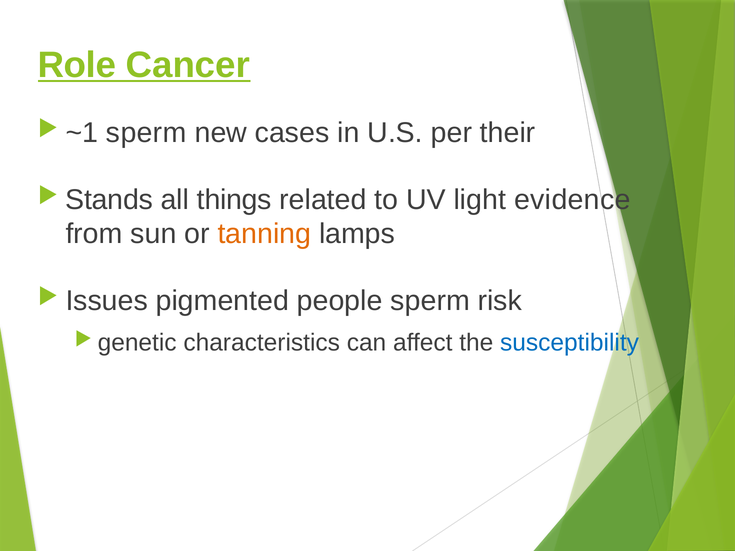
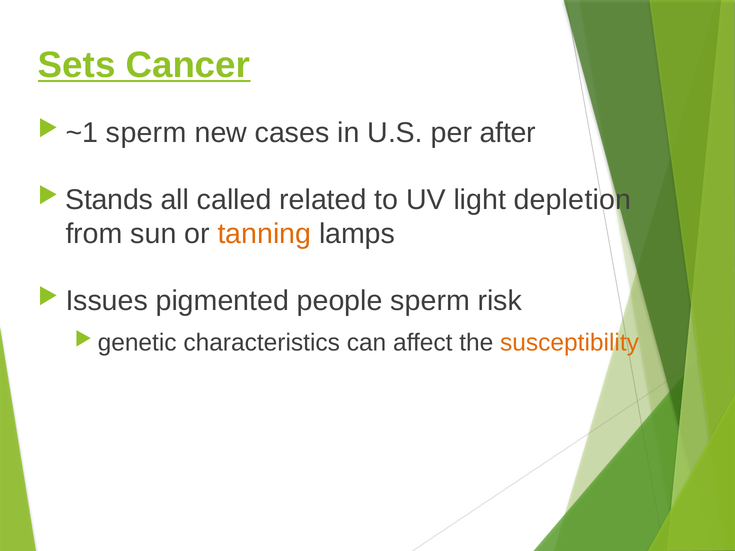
Role: Role -> Sets (77, 65)
their: their -> after (508, 133)
things: things -> called (234, 200)
evidence: evidence -> depletion (572, 200)
susceptibility colour: blue -> orange (570, 343)
